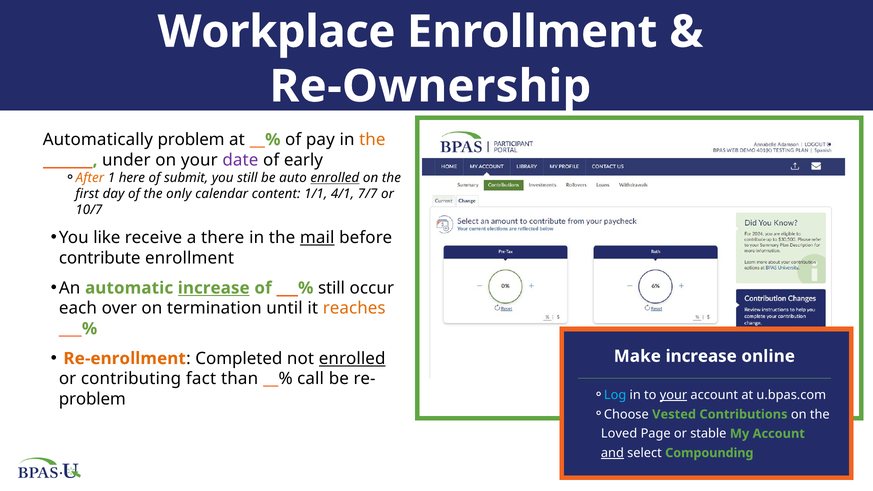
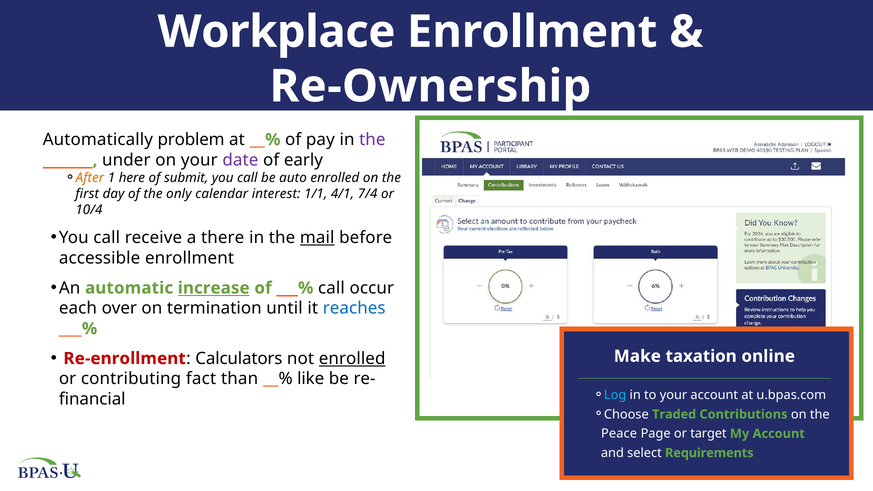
the colour: orange -> purple (372, 140)
still: still -> call (247, 178)
enrolled underline: present -> none (335, 178)
content: content -> interest (276, 194)
7/7: 7/7 -> 7/4 (368, 194)
10/7: 10/7 -> 10/4 (89, 210)
like: like -> call (107, 238)
contribute: contribute -> accessible (100, 258)
still: still -> call (331, 288)
reaches colour: orange -> blue (354, 308)
Re-enrollment colour: orange -> red (125, 359)
Completed: Completed -> Calculators (239, 359)
Make increase: increase -> taxation (701, 356)
call: call -> like (311, 379)
problem: problem -> financial (92, 399)
your underline: present -> none (673, 395)
Vested: Vested -> Traded (674, 414)
Loved: Loved -> Peace (619, 434)
stable: stable -> target (708, 434)
and underline: present -> none (612, 453)
Compounding: Compounding -> Requirements (709, 453)
